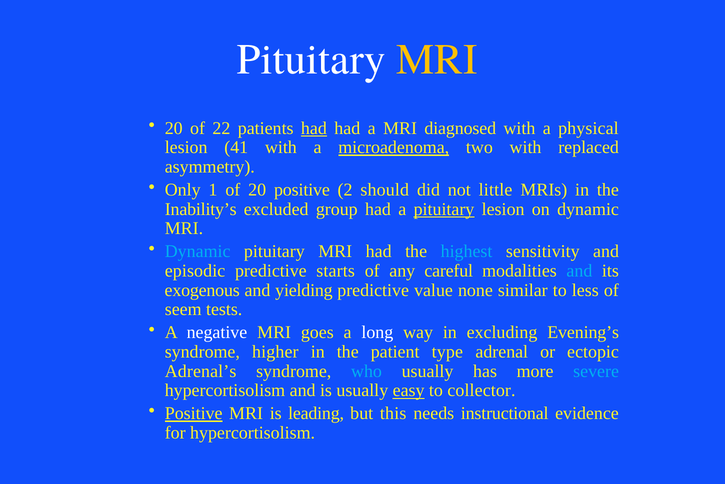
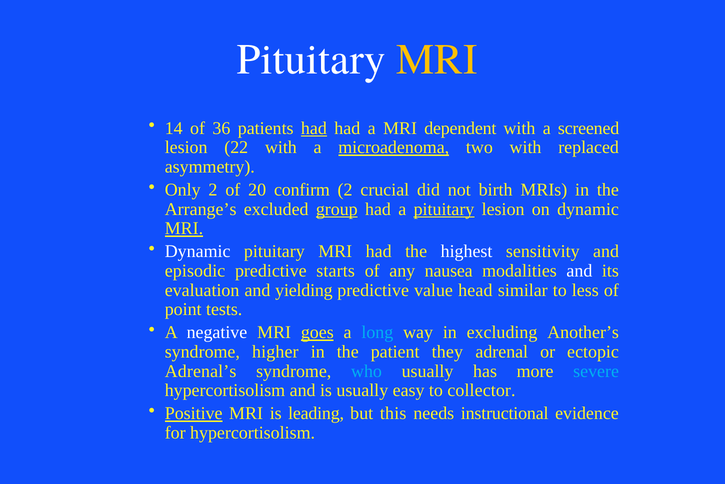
20: 20 -> 14 (174, 128)
22: 22 -> 36 (221, 128)
diagnosed: diagnosed -> dependent (460, 128)
physical: physical -> screened (589, 128)
41: 41 -> 22 (236, 147)
Only 1: 1 -> 2 (213, 190)
20 positive: positive -> confirm (302, 190)
should: should -> crucial (385, 190)
little: little -> birth (496, 190)
Inability’s: Inability’s -> Arrange’s (201, 209)
group underline: none -> present (337, 209)
MRI underline: none -> present (184, 228)
Dynamic colour: light blue -> white (198, 251)
highest colour: light blue -> white (467, 251)
careful: careful -> nausea (449, 270)
and colour: light blue -> white (579, 270)
exogenous: exogenous -> evaluation (202, 290)
none: none -> head (475, 290)
seem: seem -> point (183, 309)
goes underline: none -> present (317, 332)
long colour: white -> light blue (377, 332)
Evening’s: Evening’s -> Another’s (583, 332)
type: type -> they (447, 351)
easy underline: present -> none (409, 390)
